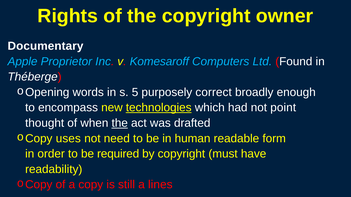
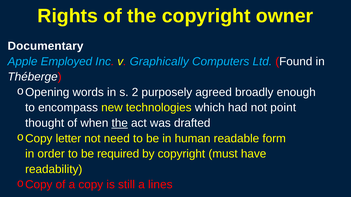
Proprietor: Proprietor -> Employed (66, 62)
Komesaroff: Komesaroff -> Graphically (159, 62)
5: 5 -> 2 (135, 92)
correct: correct -> agreed (214, 92)
technologies underline: present -> none (159, 108)
uses: uses -> letter (68, 139)
